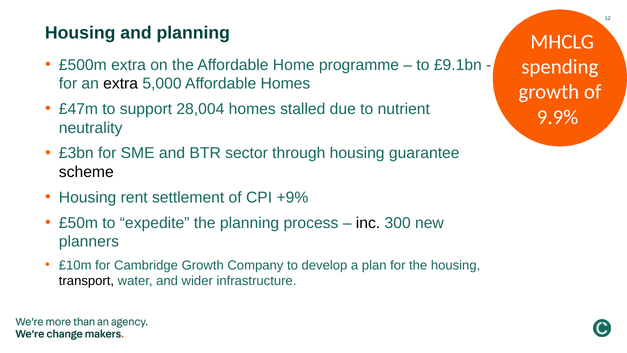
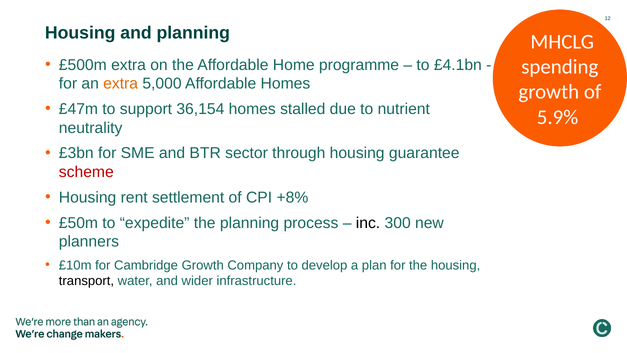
£9.1bn: £9.1bn -> £4.1bn (458, 65)
extra colour: black -> orange (121, 84)
28,004: 28,004 -> 36,154 (200, 109)
9.9%: 9.9% -> 5.9% (557, 117)
scheme colour: black -> red (86, 172)
+9%: +9% -> +8% (292, 197)
